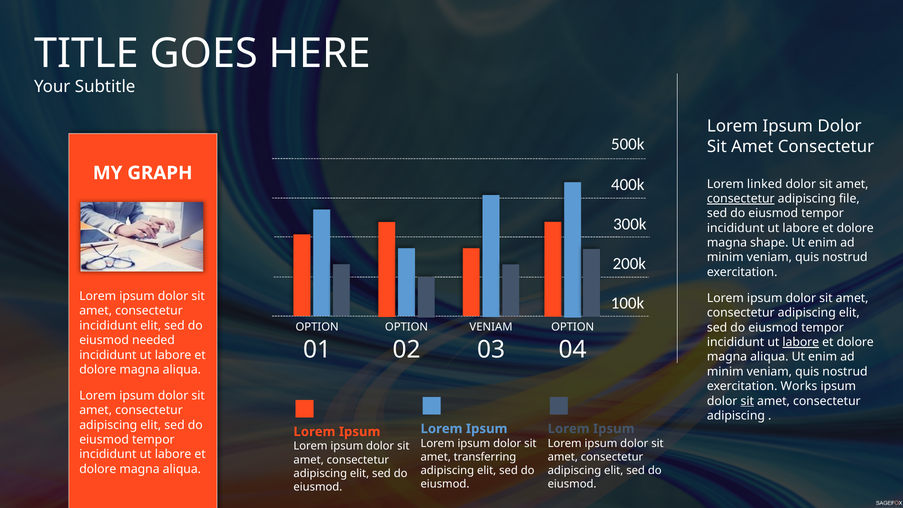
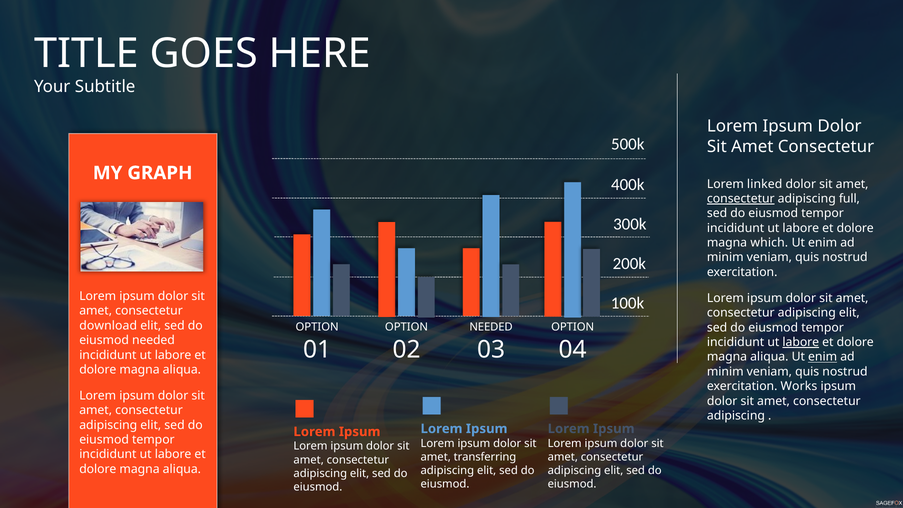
file: file -> full (849, 199)
shape: shape -> which (769, 243)
incididunt: incididunt -> download (108, 326)
VENIAM: VENIAM -> NEEDED (491, 327)
enim underline: none -> present (823, 357)
sit underline: present -> none (747, 401)
